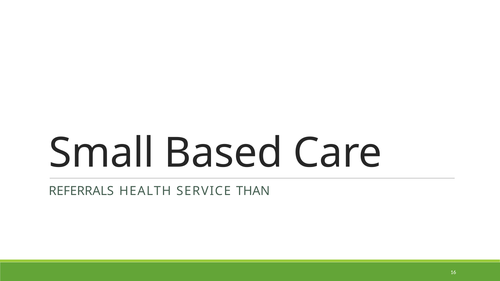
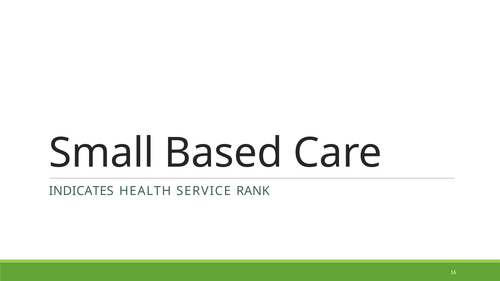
REFERRALS: REFERRALS -> INDICATES (81, 191)
THAN: THAN -> RANK (253, 191)
